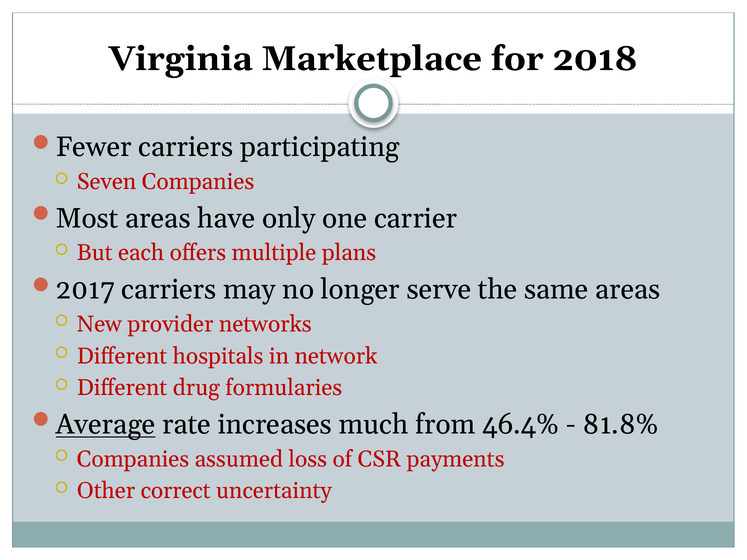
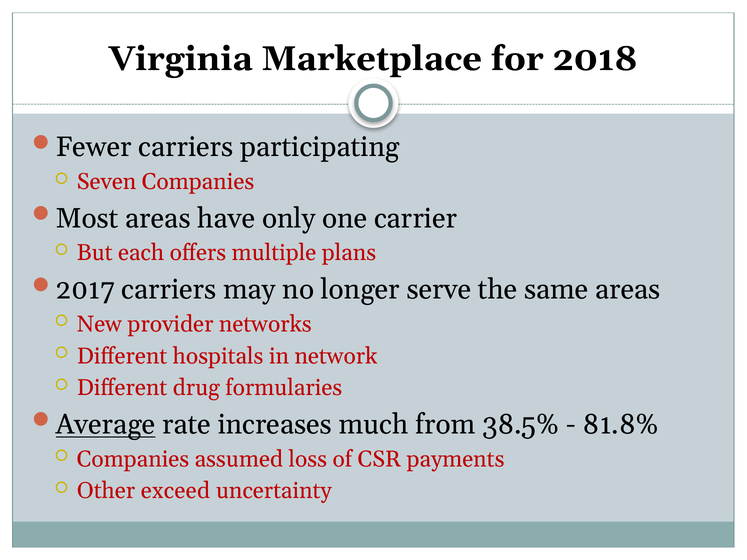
46.4%: 46.4% -> 38.5% (521, 425)
correct: correct -> exceed (175, 491)
